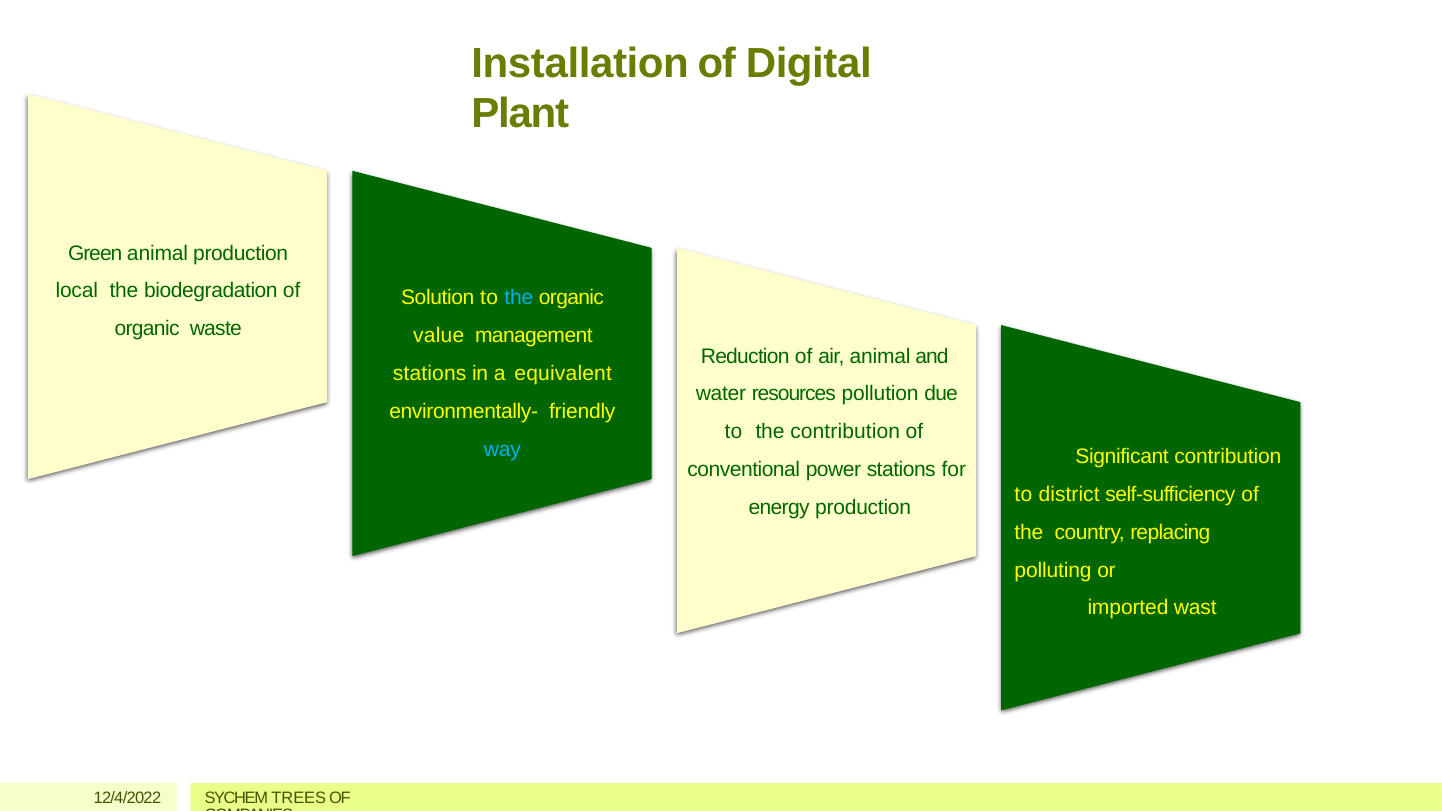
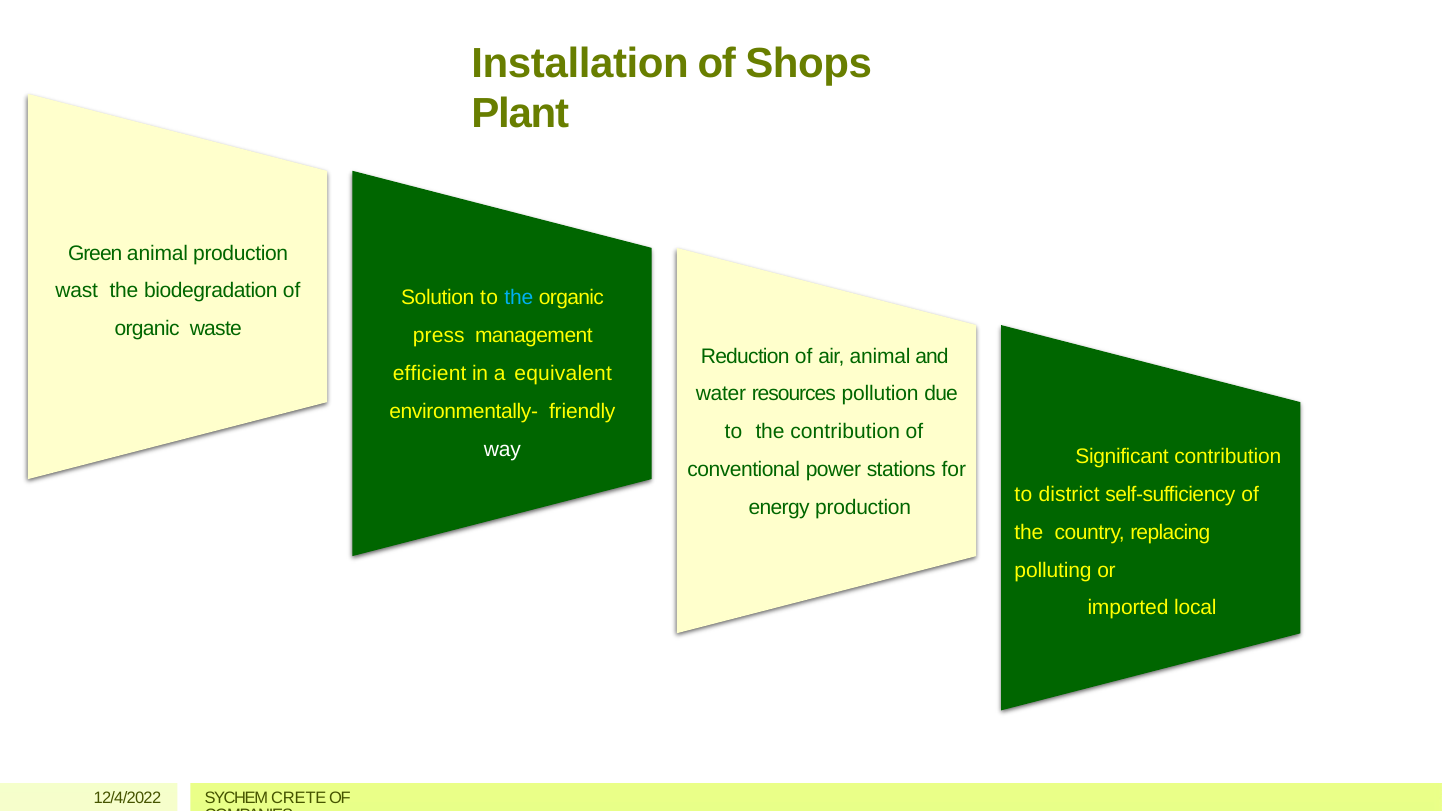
Digital: Digital -> Shops (809, 63)
local: local -> wast (77, 291)
value: value -> press (439, 336)
stations: stations -> efficient (430, 374)
way colour: light blue -> white (502, 449)
wast: wast -> local (1195, 608)
TREES: TREES -> CRETE (299, 798)
